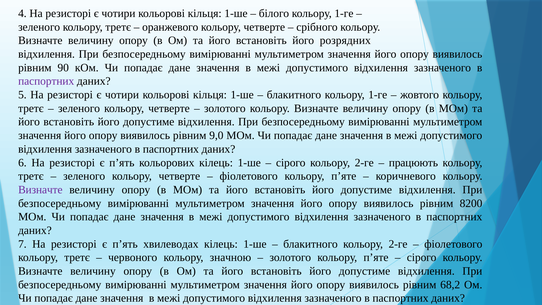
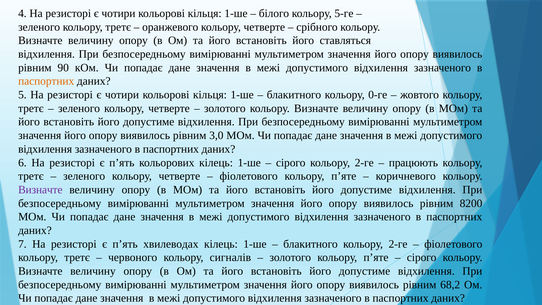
білого кольору 1-ге: 1-ге -> 5-ге (344, 13)
розрядних: розрядних -> ставляться (345, 41)
паспортних colour: purple -> orange (46, 81)
блакитного кольору 1-ге: 1-ге -> 0-ге (378, 95)
9,0: 9,0 -> 3,0 (216, 135)
значною: значною -> сигналів (230, 257)
